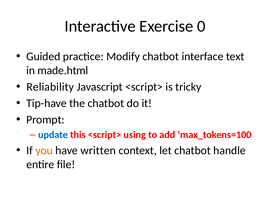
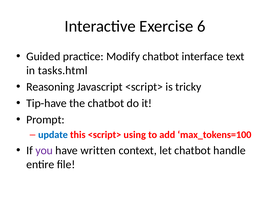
0: 0 -> 6 (201, 26)
made.html: made.html -> tasks.html (63, 70)
Reliability: Reliability -> Reasoning (50, 87)
you colour: orange -> purple (44, 150)
